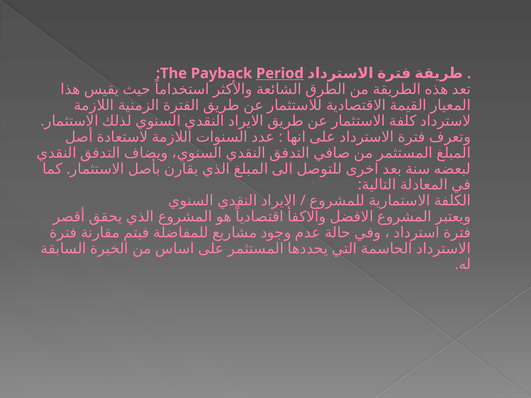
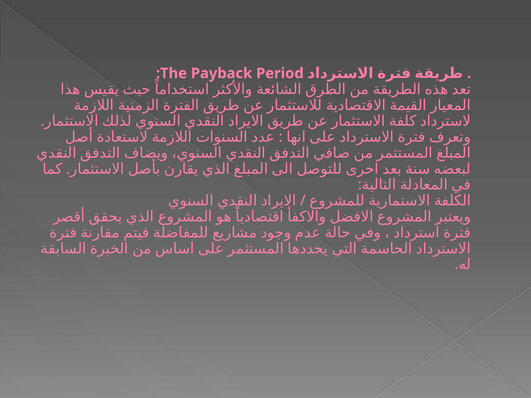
Period underline: present -> none (280, 73)
